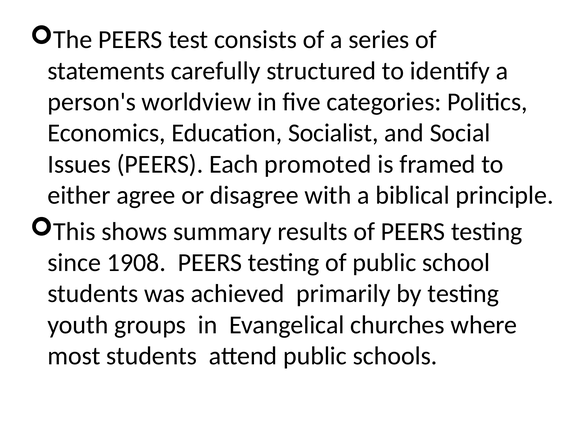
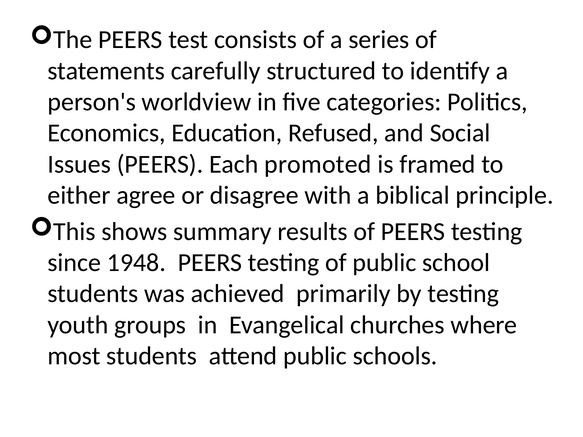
Socialist: Socialist -> Refused (333, 133)
1908: 1908 -> 1948 (136, 263)
